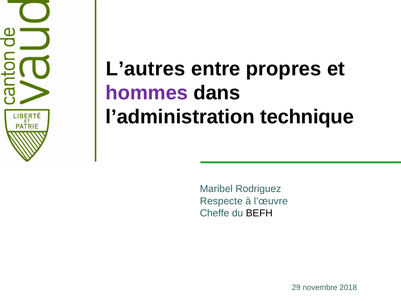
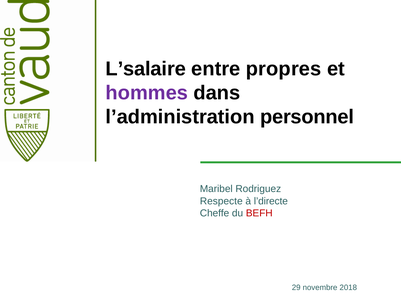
L’autres: L’autres -> L’salaire (146, 69)
technique: technique -> personnel (307, 117)
l’œuvre: l’œuvre -> l’directe (271, 201)
BEFH colour: black -> red (259, 213)
